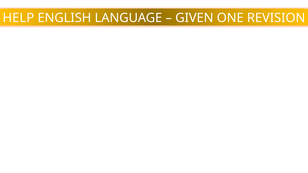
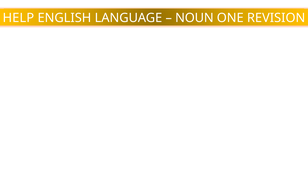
GIVEN: GIVEN -> NOUN (194, 18)
